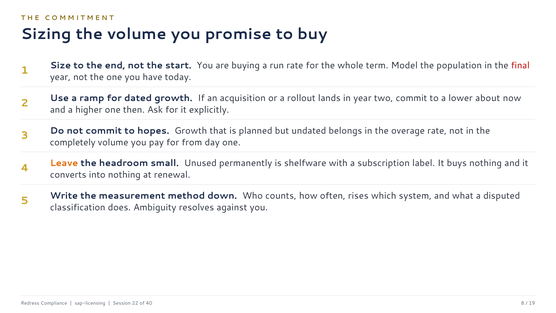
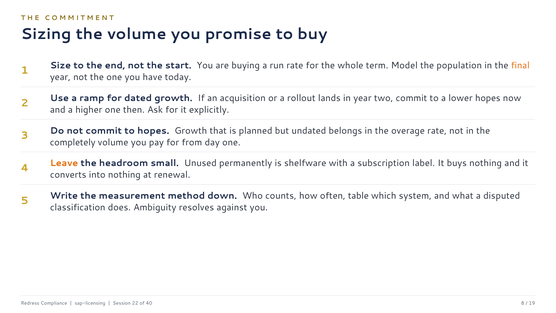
final colour: red -> orange (520, 66)
lower about: about -> hopes (488, 98)
rises: rises -> table (358, 196)
